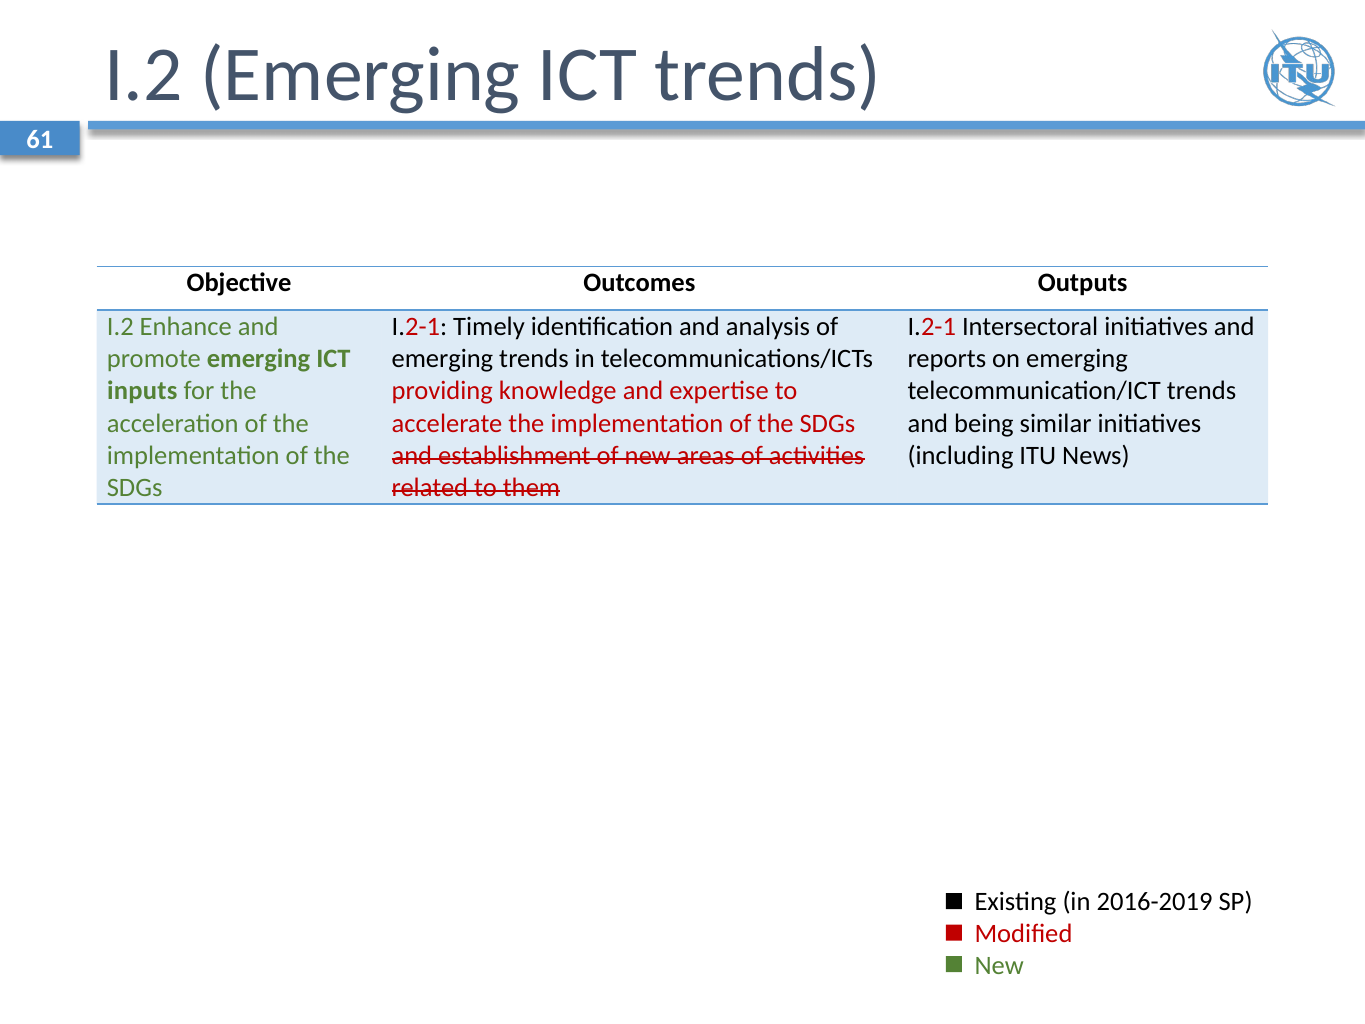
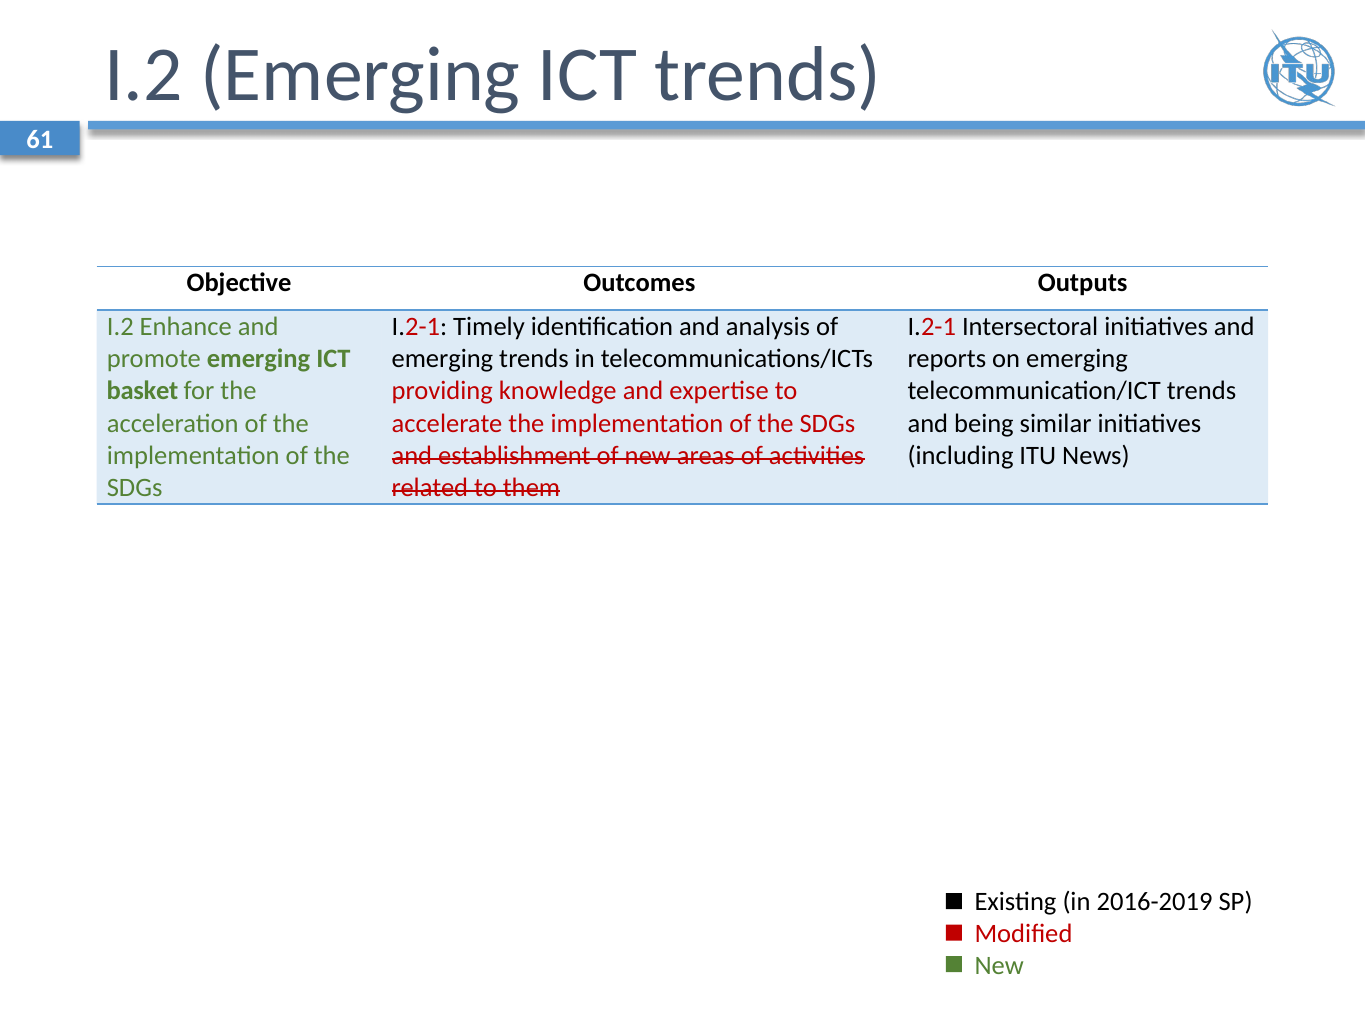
inputs: inputs -> basket (142, 391)
